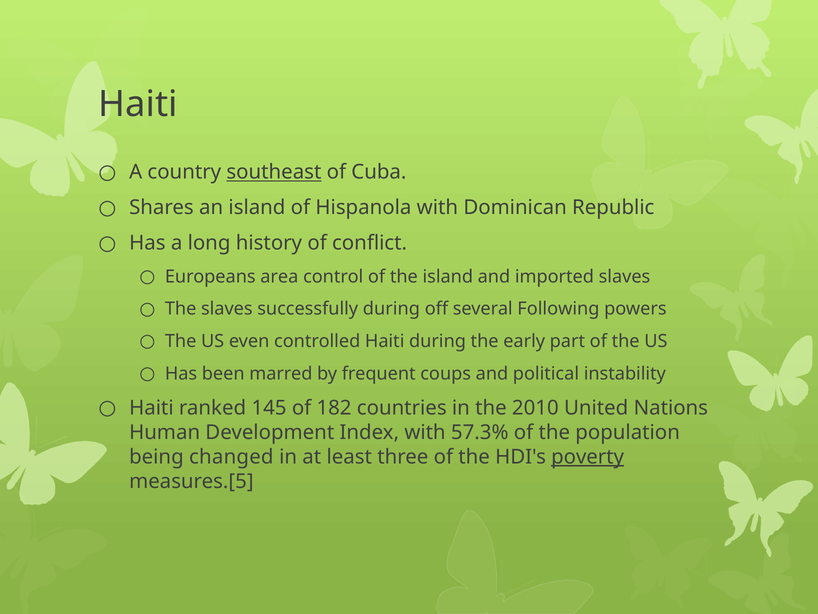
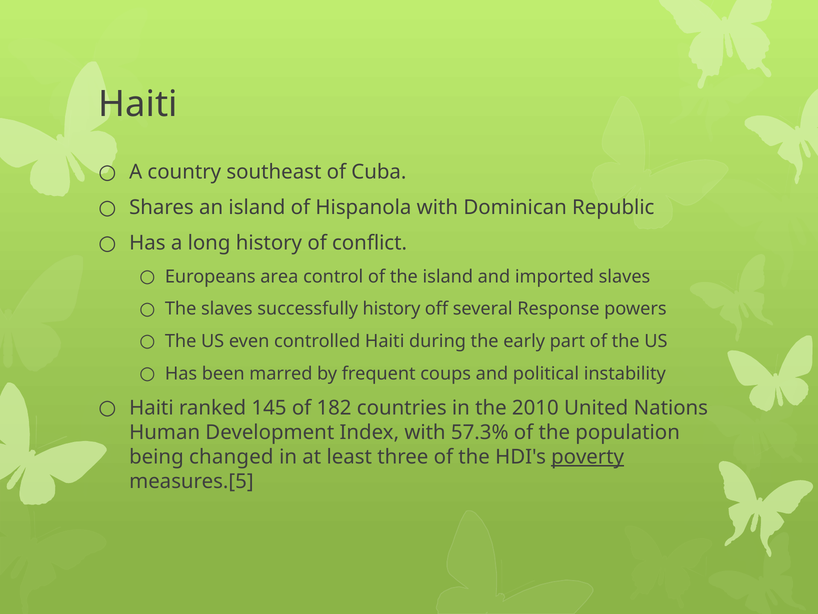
southeast underline: present -> none (274, 172)
successfully during: during -> history (392, 309)
Following: Following -> Response (558, 309)
